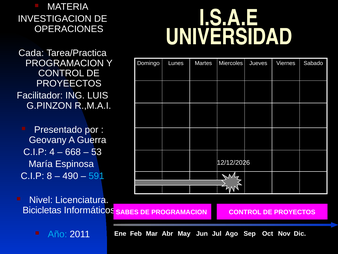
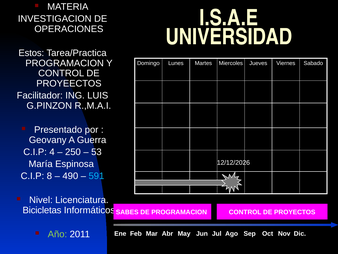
Cada: Cada -> Estos (31, 53)
668: 668 -> 250 (73, 152)
Año colour: light blue -> light green (57, 234)
